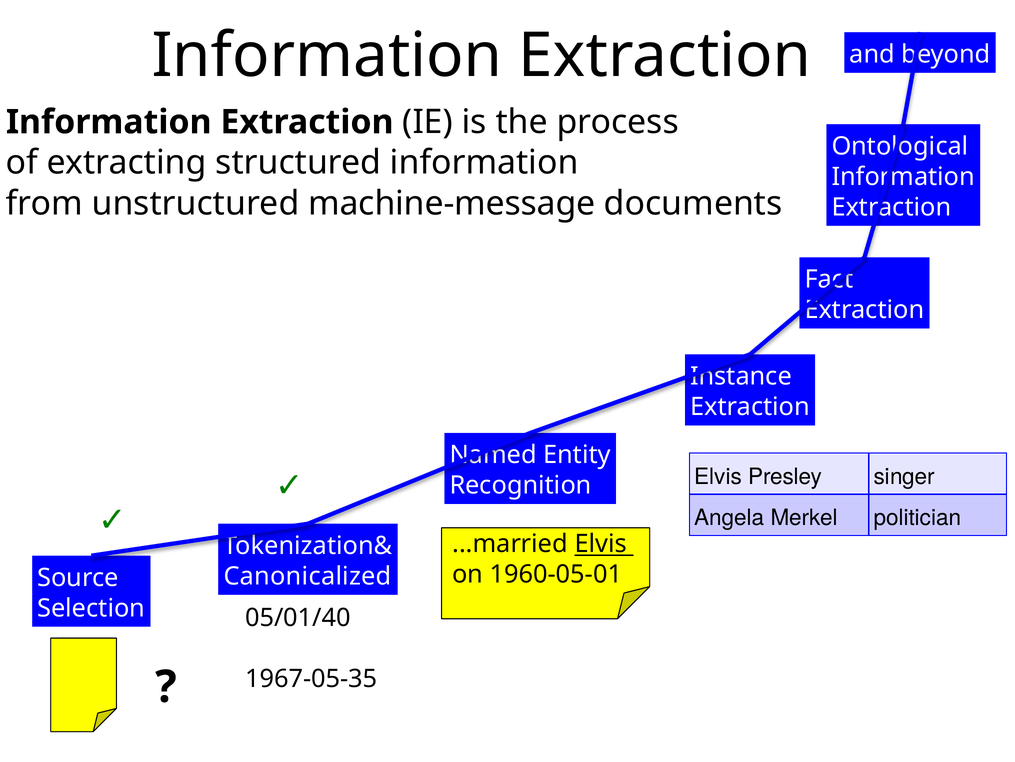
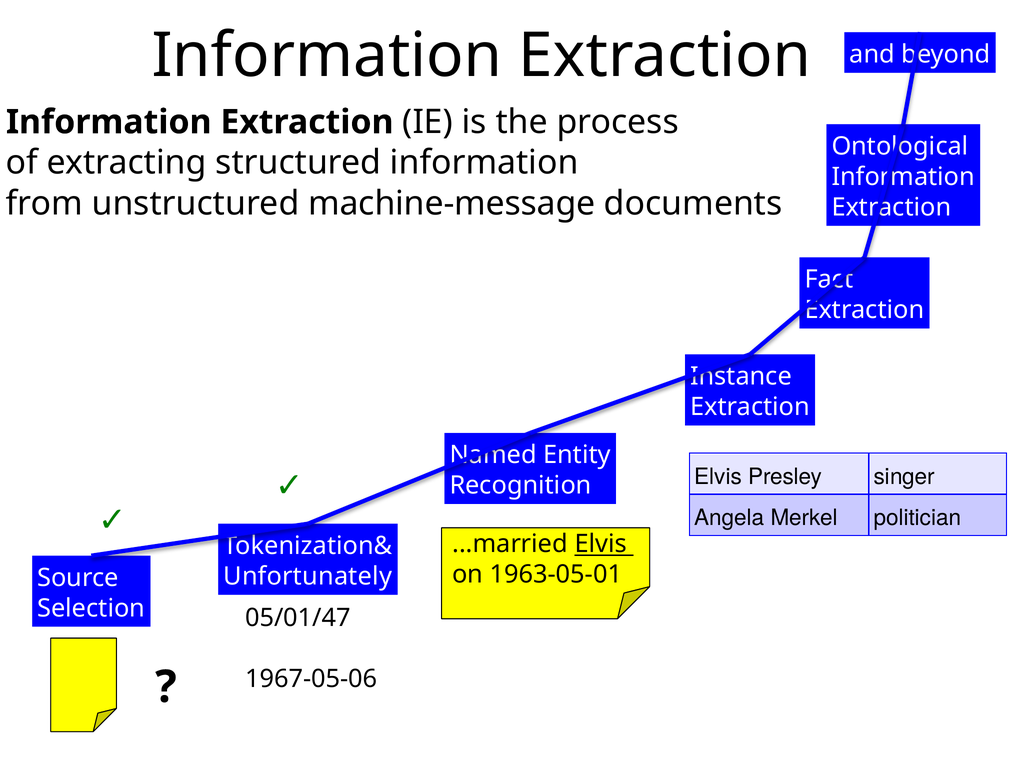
1960-05-01: 1960-05-01 -> 1963-05-01 (556, 574)
Canonicalized: Canonicalized -> Unfortunately (308, 576)
05/01/40: 05/01/40 -> 05/01/47 (298, 617)
1967-05-35: 1967-05-35 -> 1967-05-06 (311, 678)
